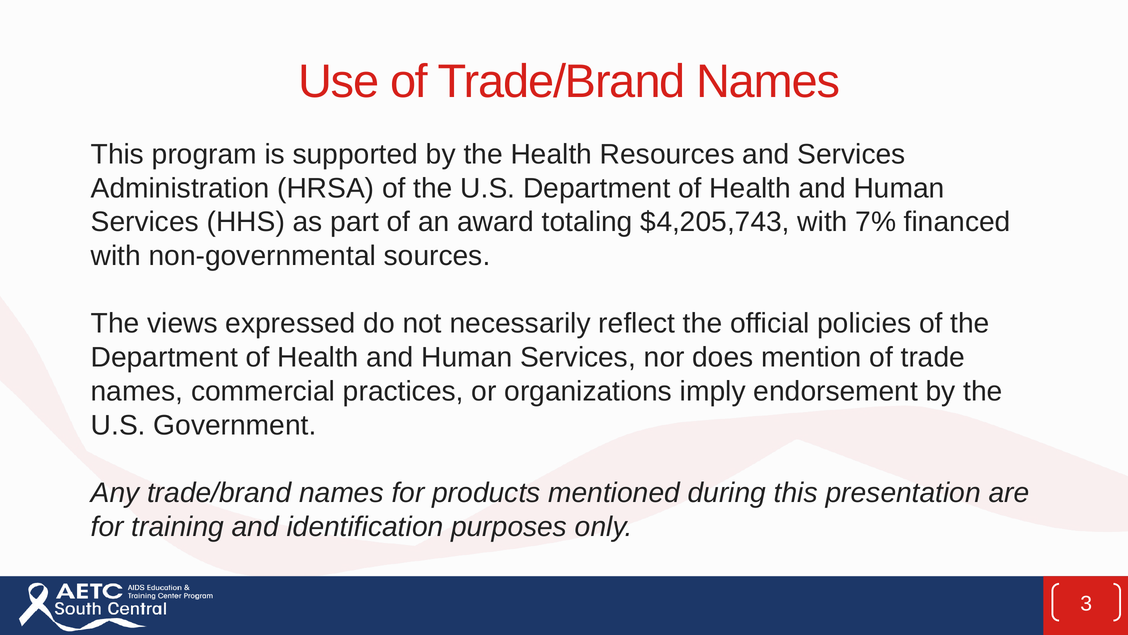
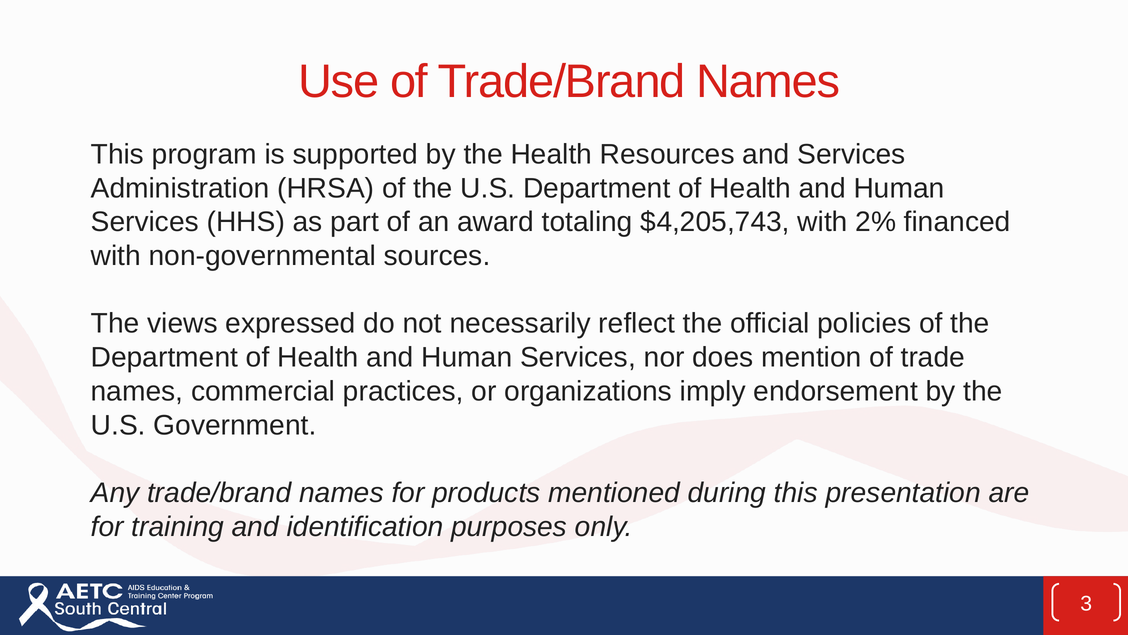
7%: 7% -> 2% (876, 222)
